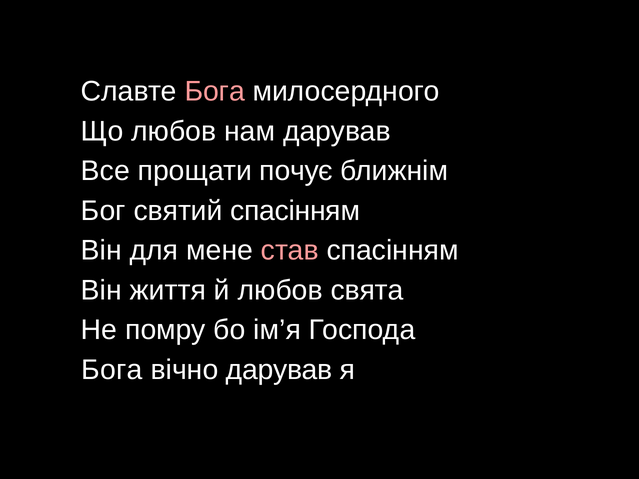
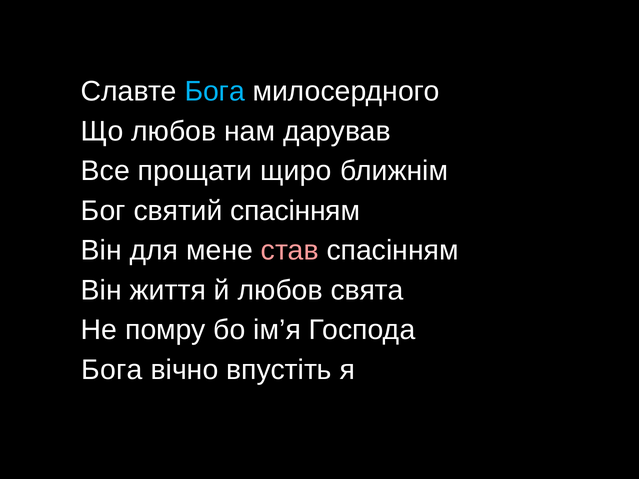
Бога colour: pink -> light blue (215, 91)
почує: почує -> щиро (296, 171)
вічно дарував: дарував -> впустіть (279, 370)
